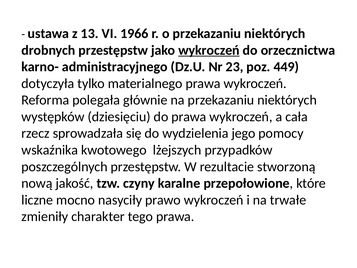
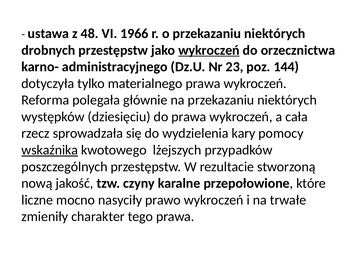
13: 13 -> 48 (90, 34)
449: 449 -> 144 (286, 67)
jego: jego -> kary (244, 133)
wskaźnika underline: none -> present (50, 150)
